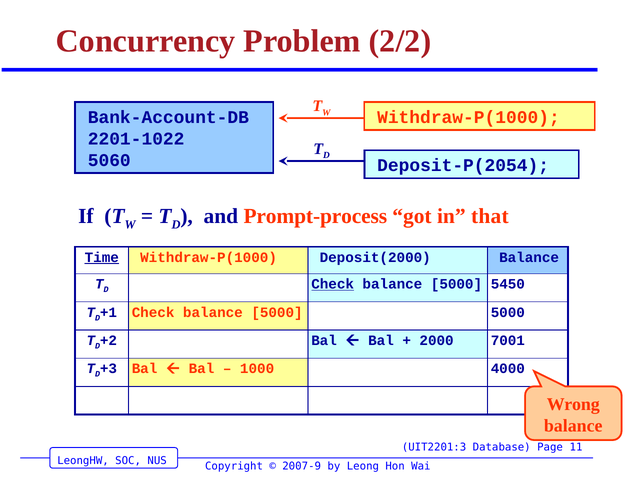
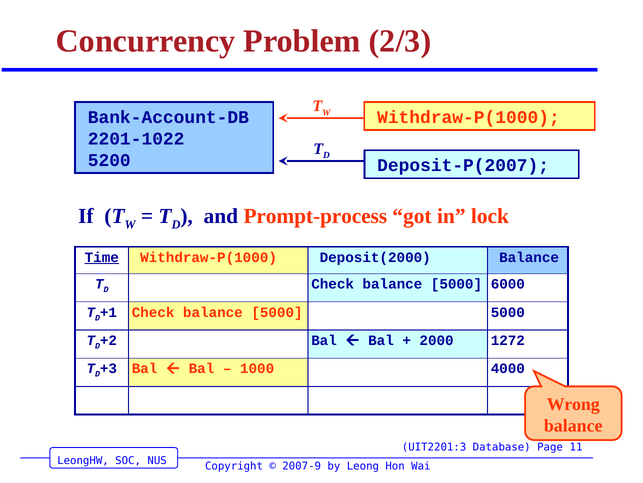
2/2: 2/2 -> 2/3 (400, 41)
5060: 5060 -> 5200 (109, 160)
Deposit-P(2054: Deposit-P(2054 -> Deposit-P(2007 (463, 165)
that: that -> lock (490, 216)
Check underline: present -> none (333, 284)
5450: 5450 -> 6000 (508, 284)
7001: 7001 -> 1272 (508, 340)
